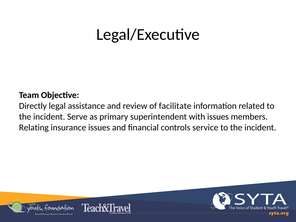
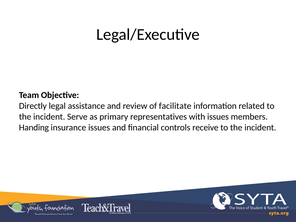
superintendent: superintendent -> representatives (159, 117)
Relating: Relating -> Handing (34, 128)
service: service -> receive (205, 128)
